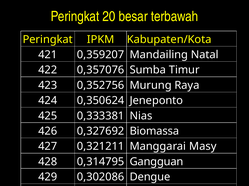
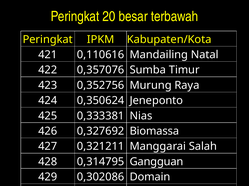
0,359207: 0,359207 -> 0,110616 (101, 55)
Masy: Masy -> Salah (203, 147)
Dengue: Dengue -> Domain (150, 178)
